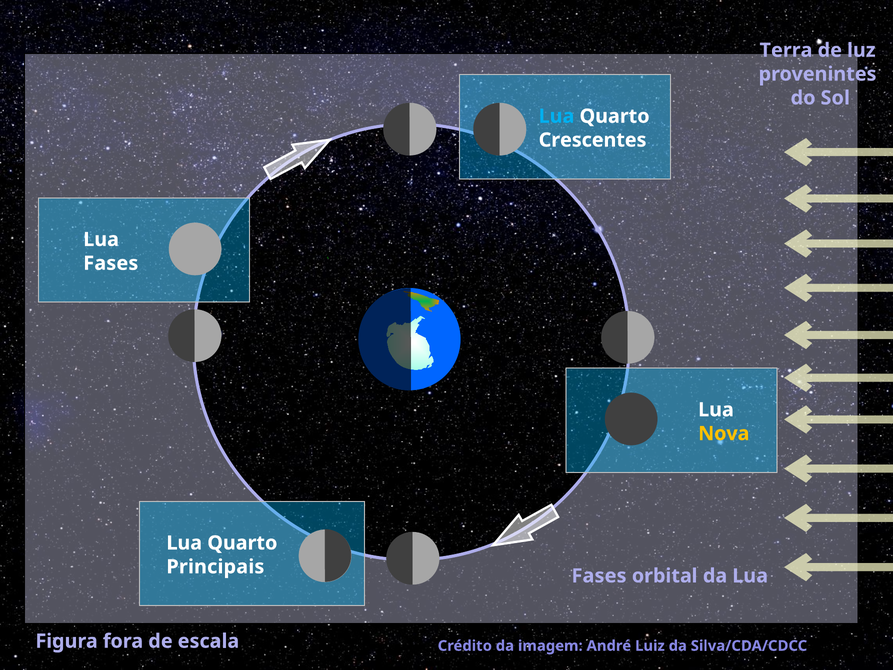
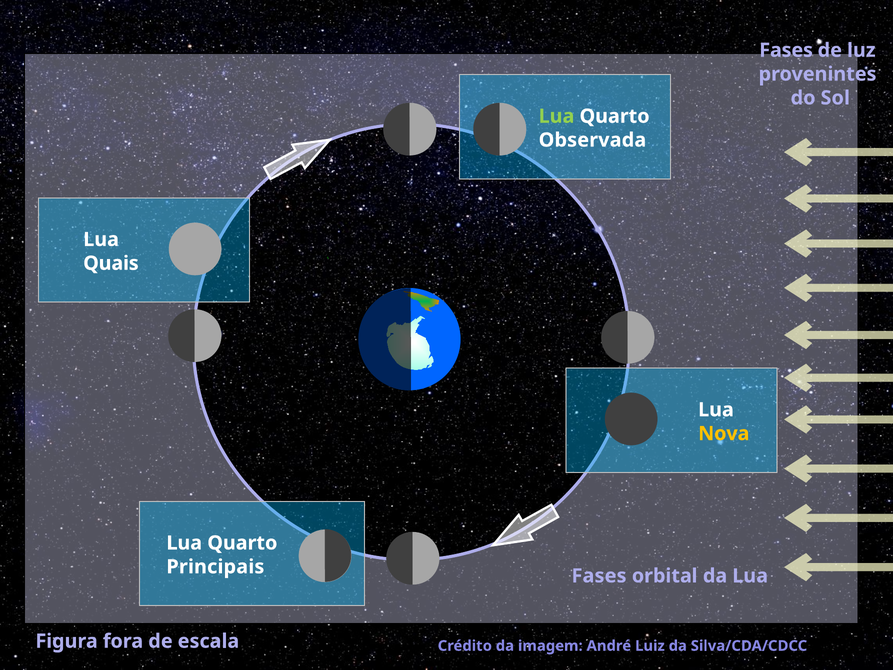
Terra: Terra -> Fases (786, 50)
Lua colour: light blue -> light green (557, 116)
Crescentes: Crescentes -> Observada (592, 140)
Fases: Fases -> Quais (111, 263)
